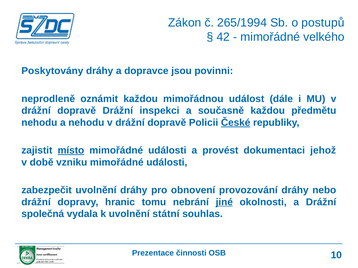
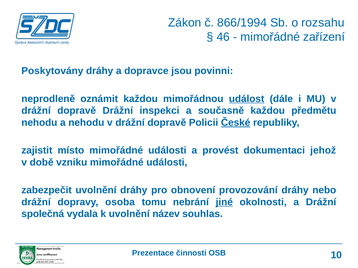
265/1994: 265/1994 -> 866/1994 (242, 23)
postupů: postupů -> rozsahu (323, 23)
42: 42 -> 46 (223, 37)
velkého: velkého -> zařízení (324, 37)
událost underline: none -> present (247, 99)
místo underline: present -> none (71, 151)
hranic: hranic -> osoba (120, 202)
státní: státní -> název (166, 214)
